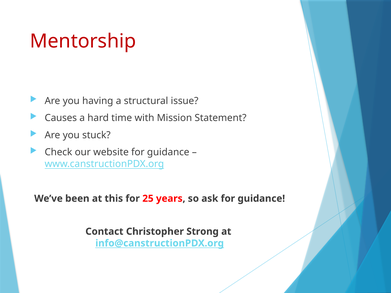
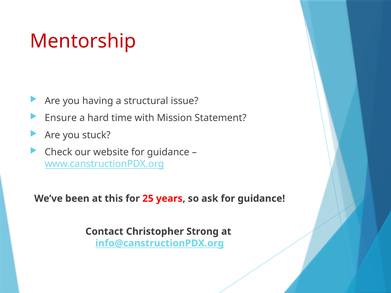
Causes: Causes -> Ensure (61, 118)
